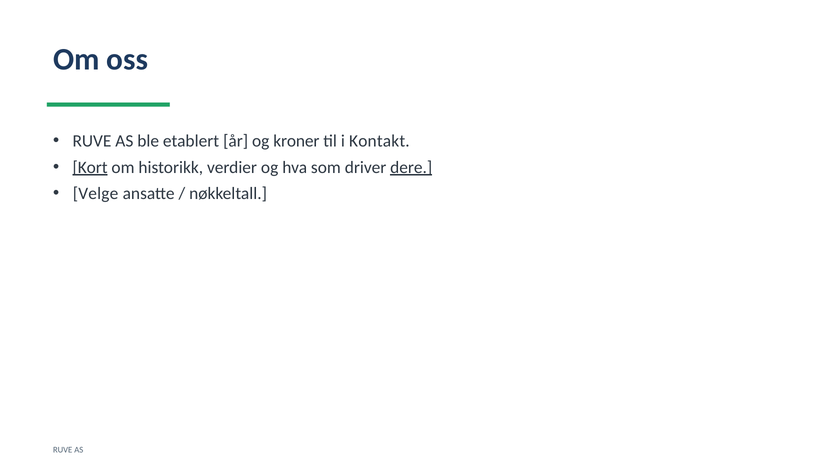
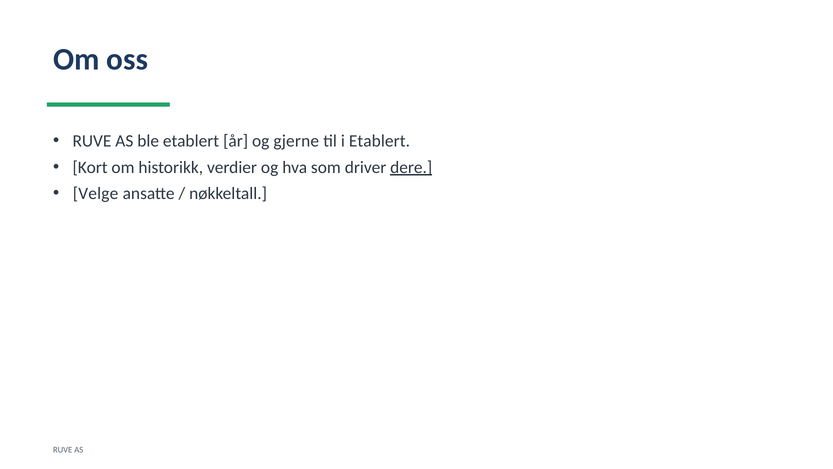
kroner: kroner -> gjerne (296, 141)
i Kontakt: Kontakt -> Etablert (379, 141)
Kort underline: present -> none (90, 167)
